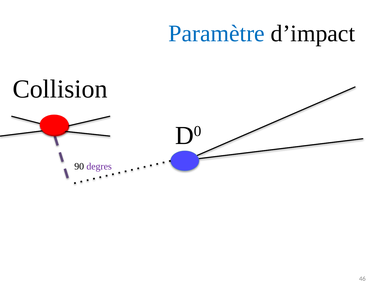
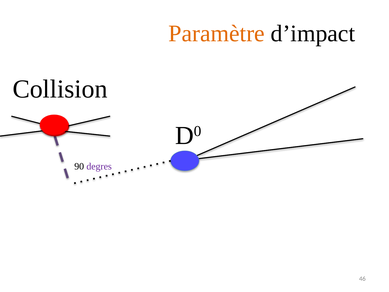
Paramètre colour: blue -> orange (217, 33)
